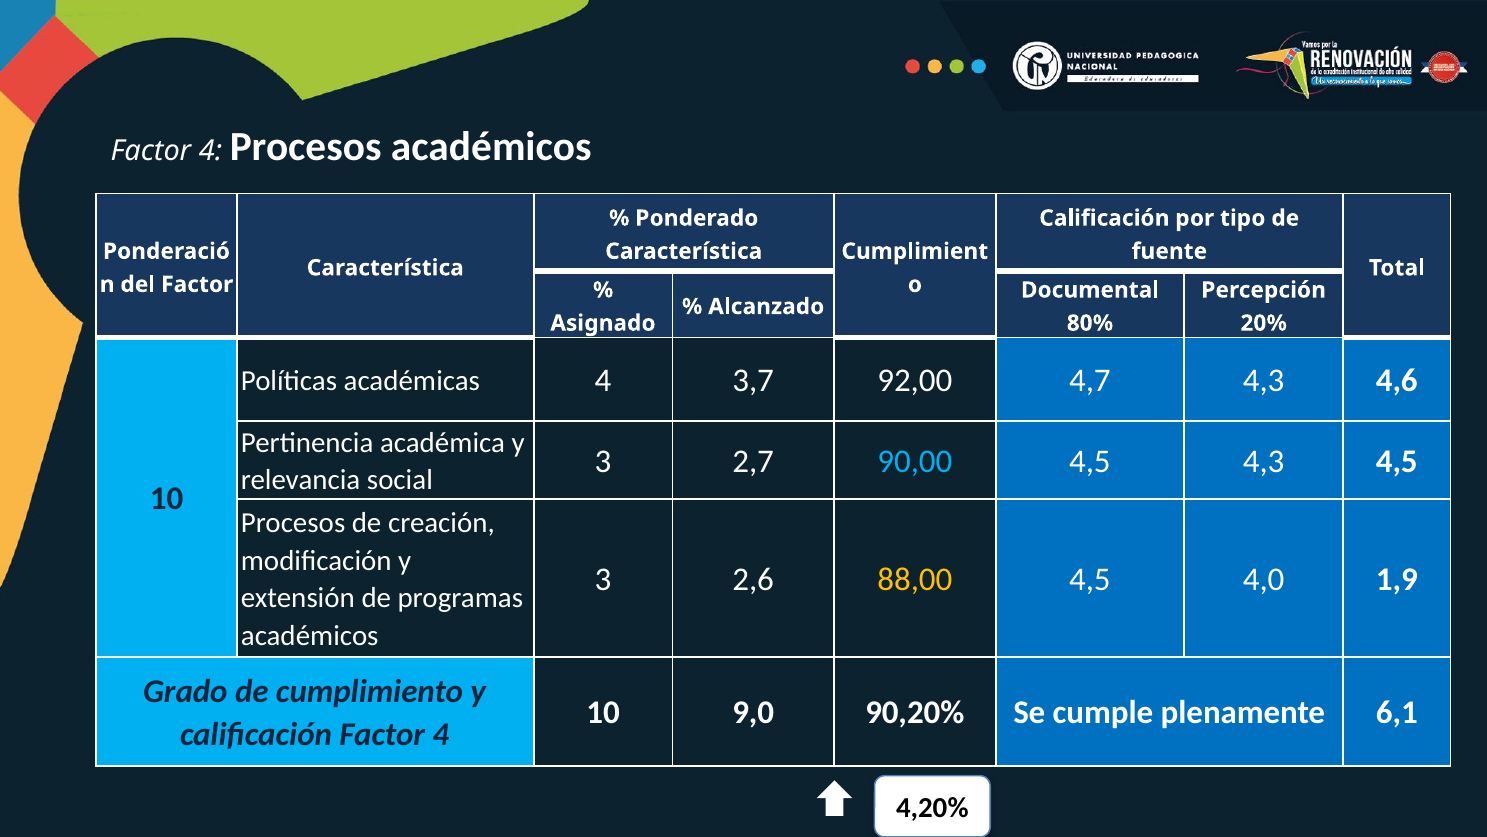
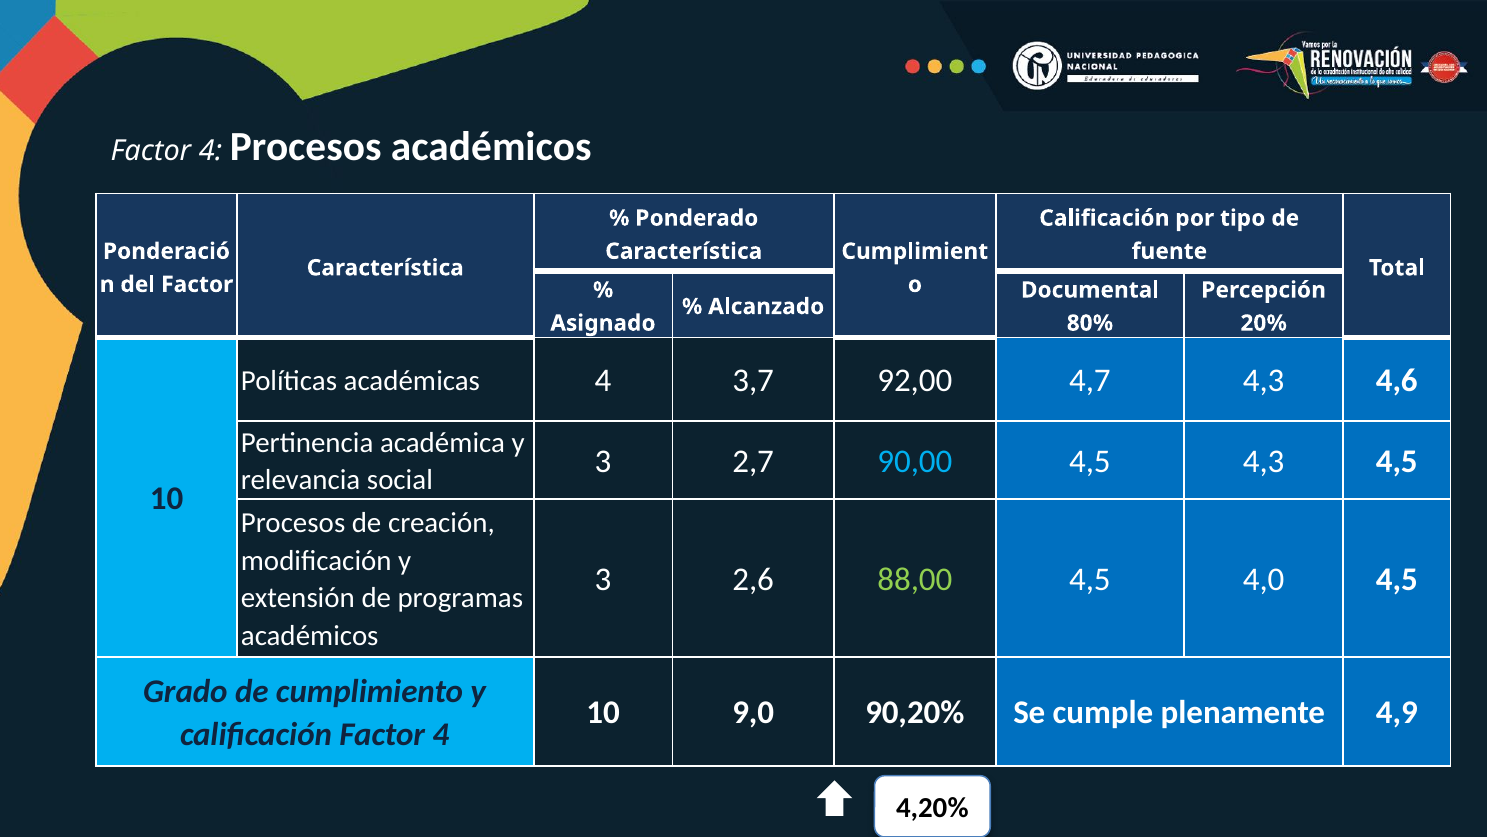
88,00 colour: yellow -> light green (915, 579)
4,0 1,9: 1,9 -> 4,5 (1397, 579)
6,1: 6,1 -> 4,9 (1397, 712)
